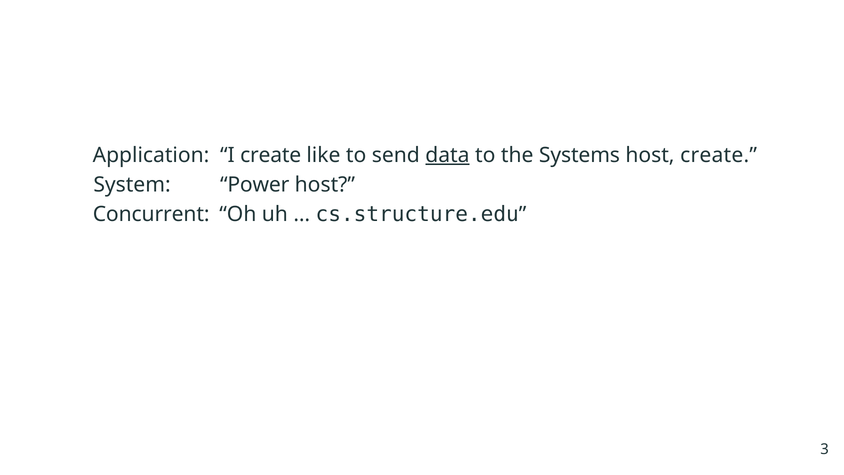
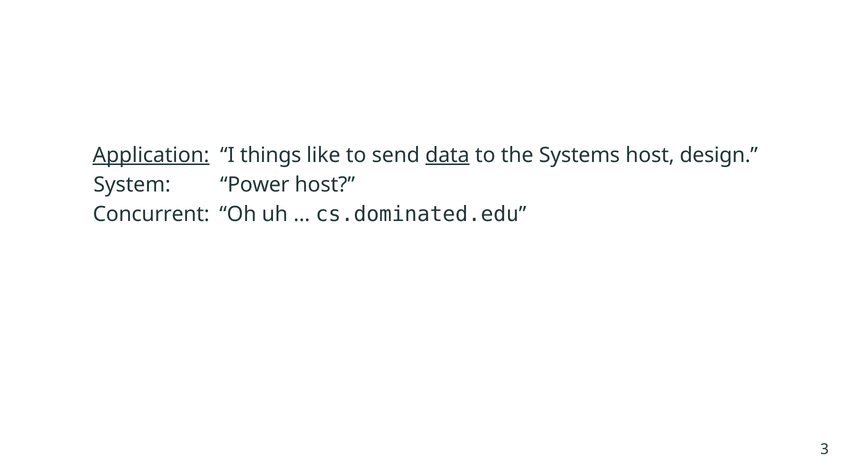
Application underline: none -> present (151, 155)
I create: create -> things (271, 155)
host create: create -> design (719, 155)
cs.structure.edu: cs.structure.edu -> cs.dominated.edu (417, 214)
